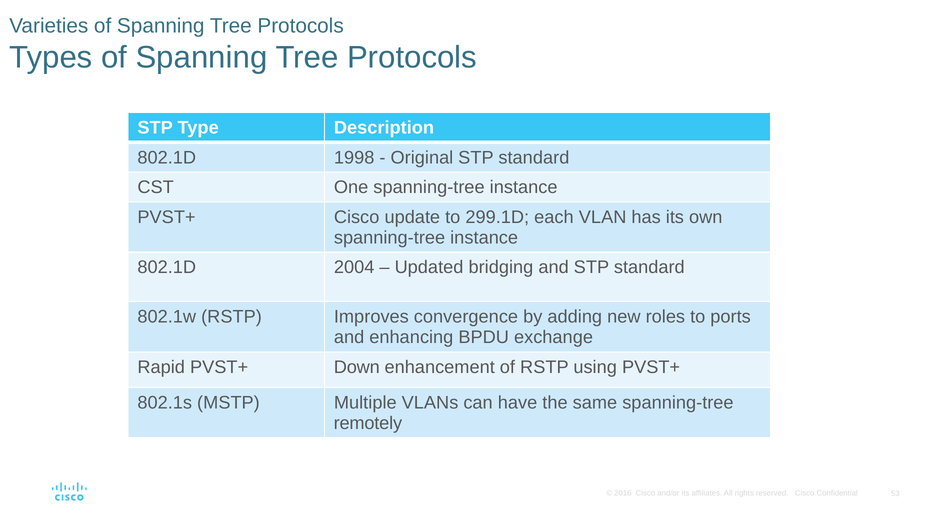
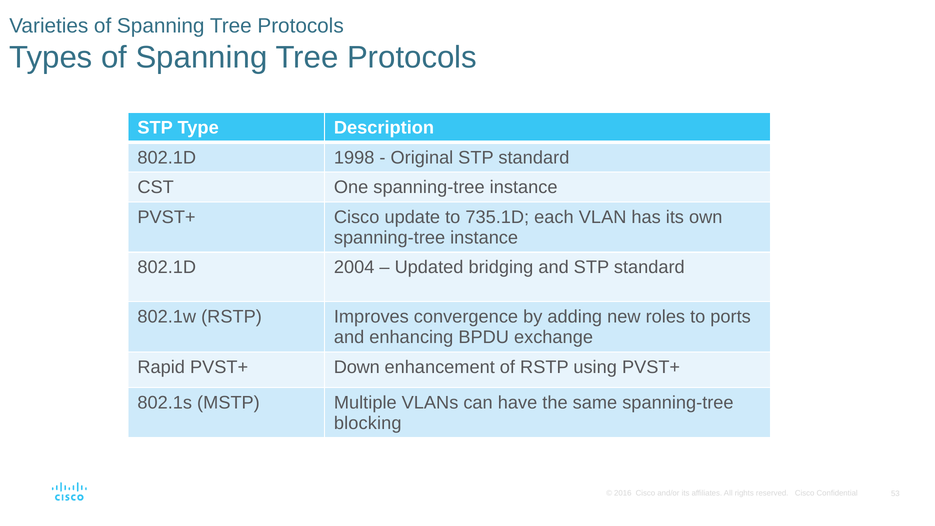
299.1D: 299.1D -> 735.1D (497, 217)
remotely: remotely -> blocking (368, 423)
